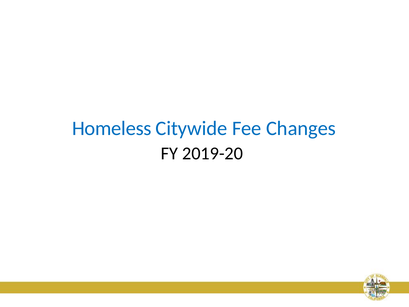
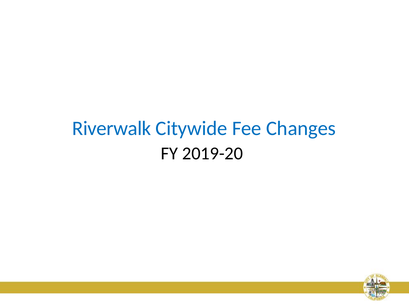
Homeless: Homeless -> Riverwalk (112, 128)
